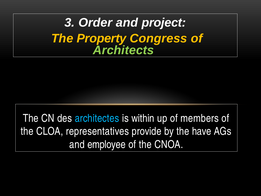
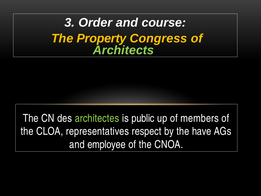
project: project -> course (164, 23)
architectes colour: light blue -> light green (97, 118)
within: within -> public (143, 118)
provide: provide -> respect (147, 131)
